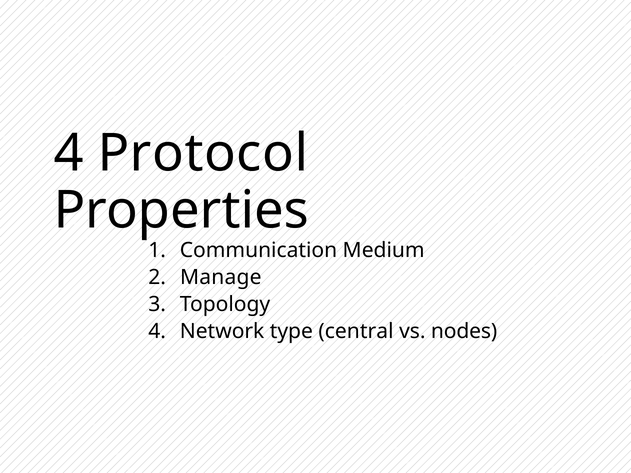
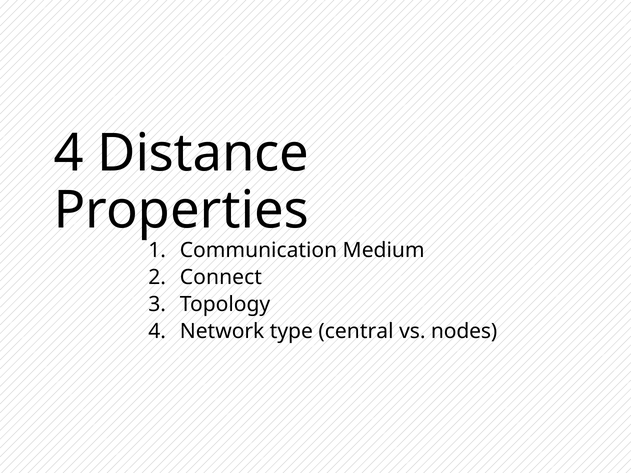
Protocol: Protocol -> Distance (203, 154)
Manage: Manage -> Connect (221, 277)
